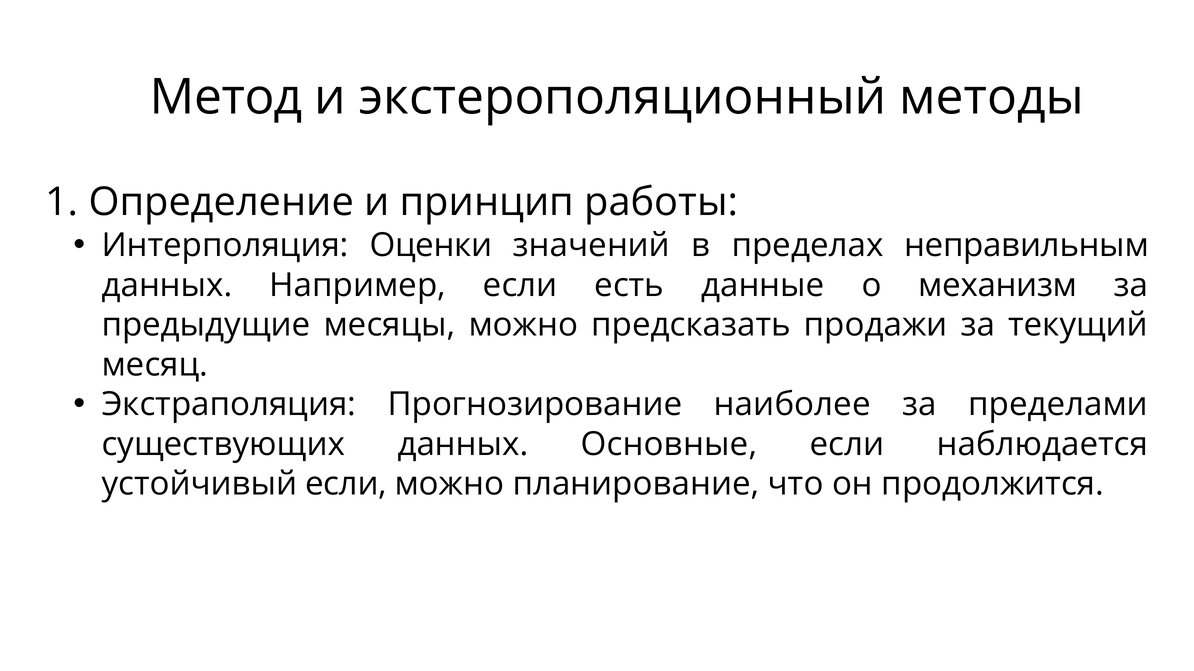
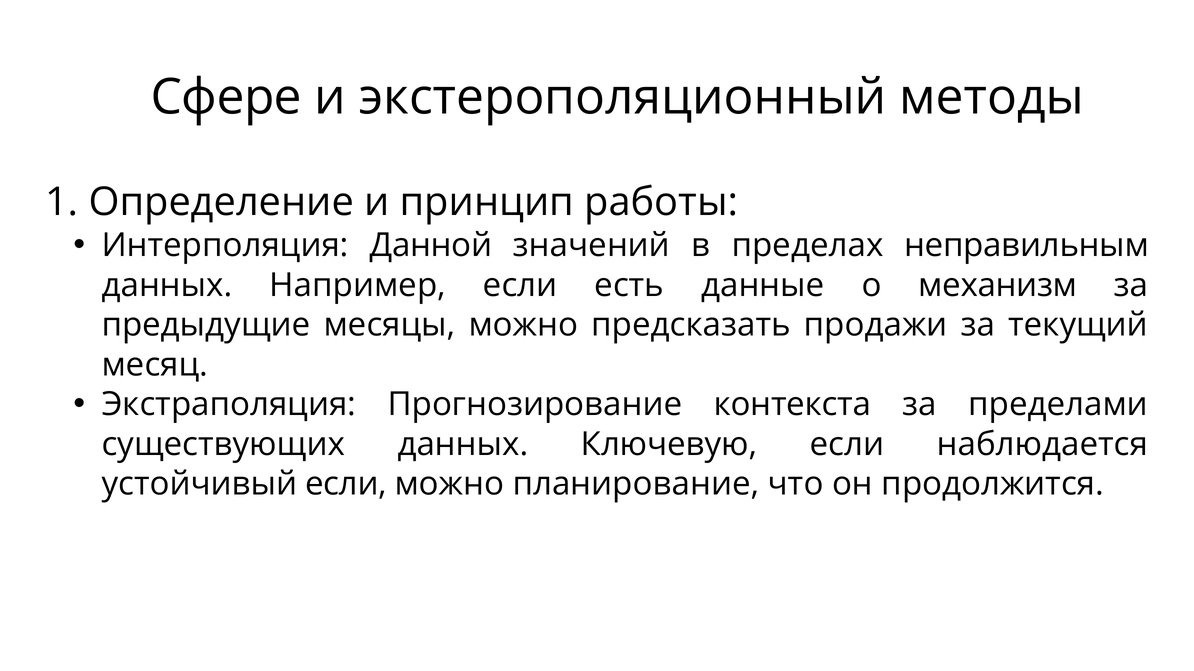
Метод: Метод -> Сфере (226, 97)
Оценки: Оценки -> Данной (431, 246)
наиболее: наиболее -> контекста (792, 405)
Основные: Основные -> Ключевую (669, 445)
